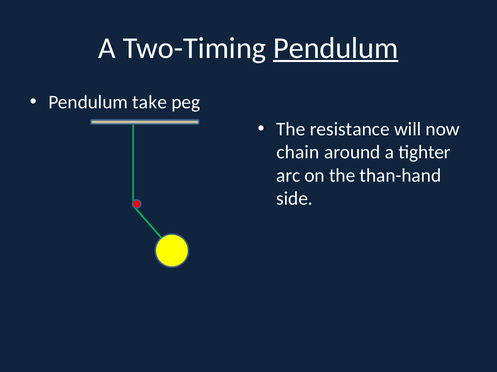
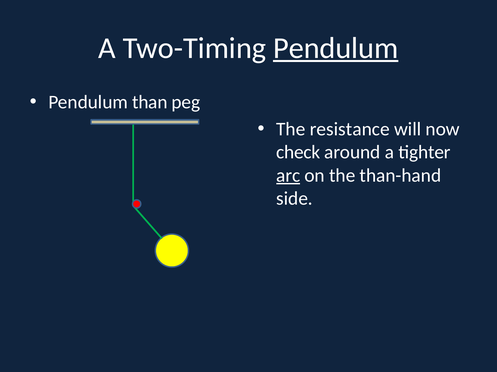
take: take -> than (150, 102)
chain: chain -> check (298, 153)
arc underline: none -> present (288, 176)
